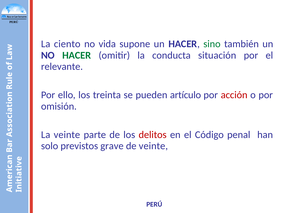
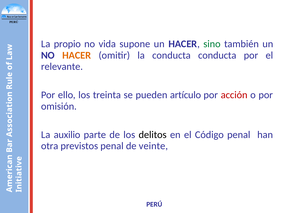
ciento: ciento -> propio (67, 44)
HACER colour: green -> orange (77, 55)
conducta situación: situación -> conducta (217, 55)
La veinte: veinte -> auxilio (67, 135)
delitos colour: red -> black (153, 135)
solo: solo -> otra (50, 146)
previstos grave: grave -> penal (112, 146)
